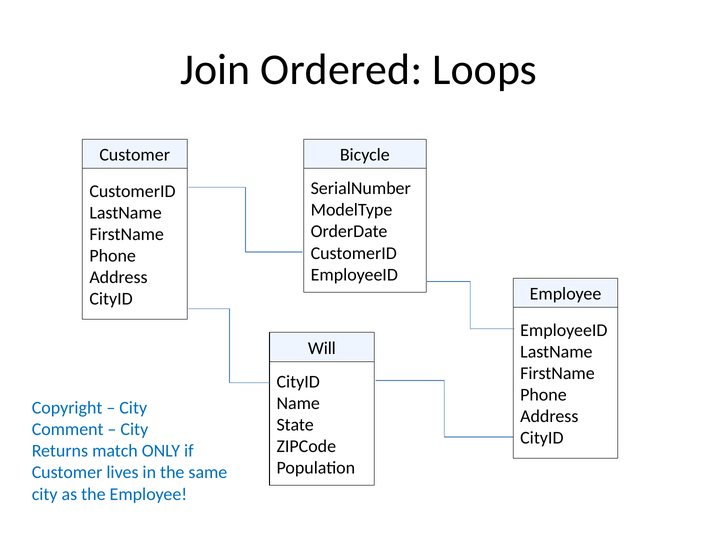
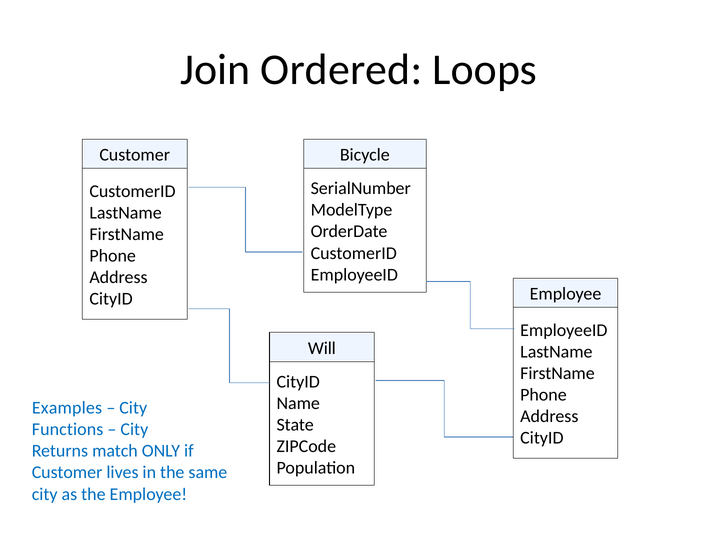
Copyright: Copyright -> Examples (67, 407)
Comment: Comment -> Functions (68, 429)
